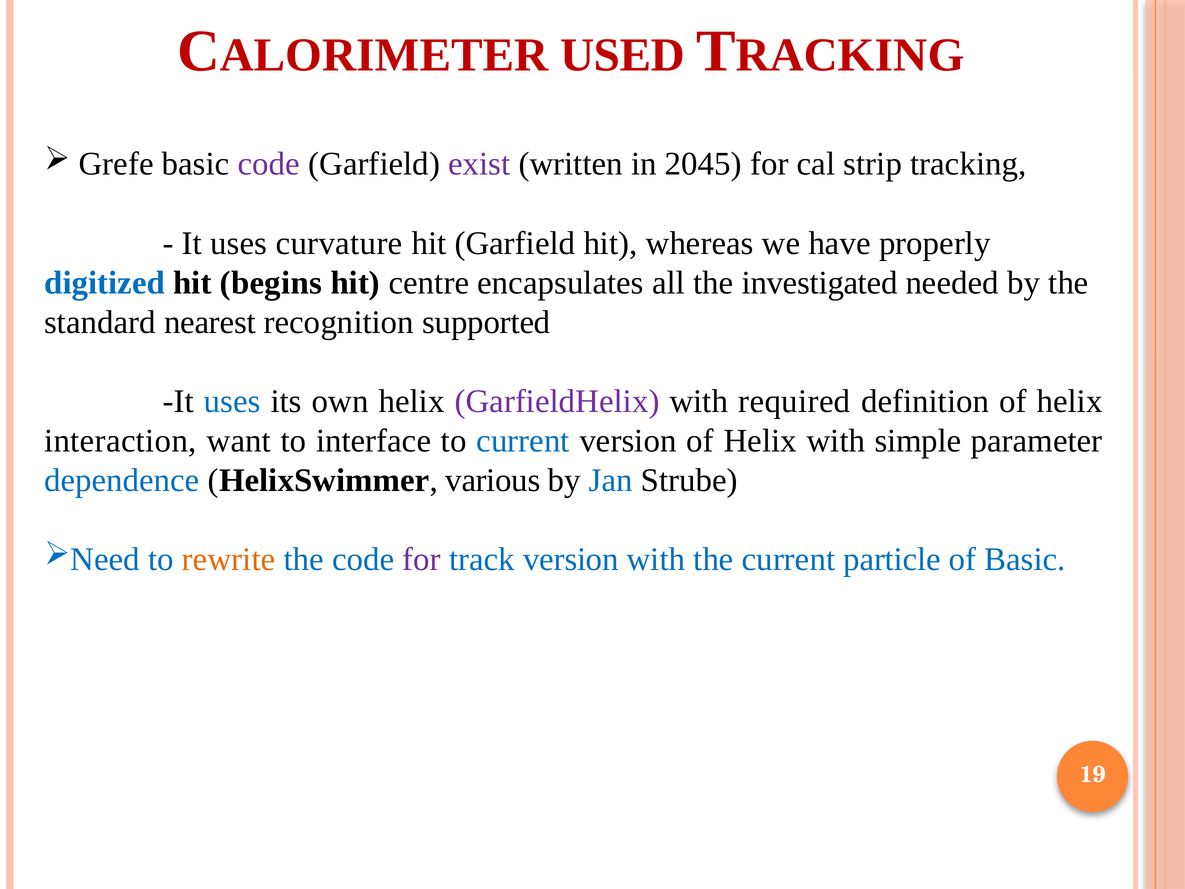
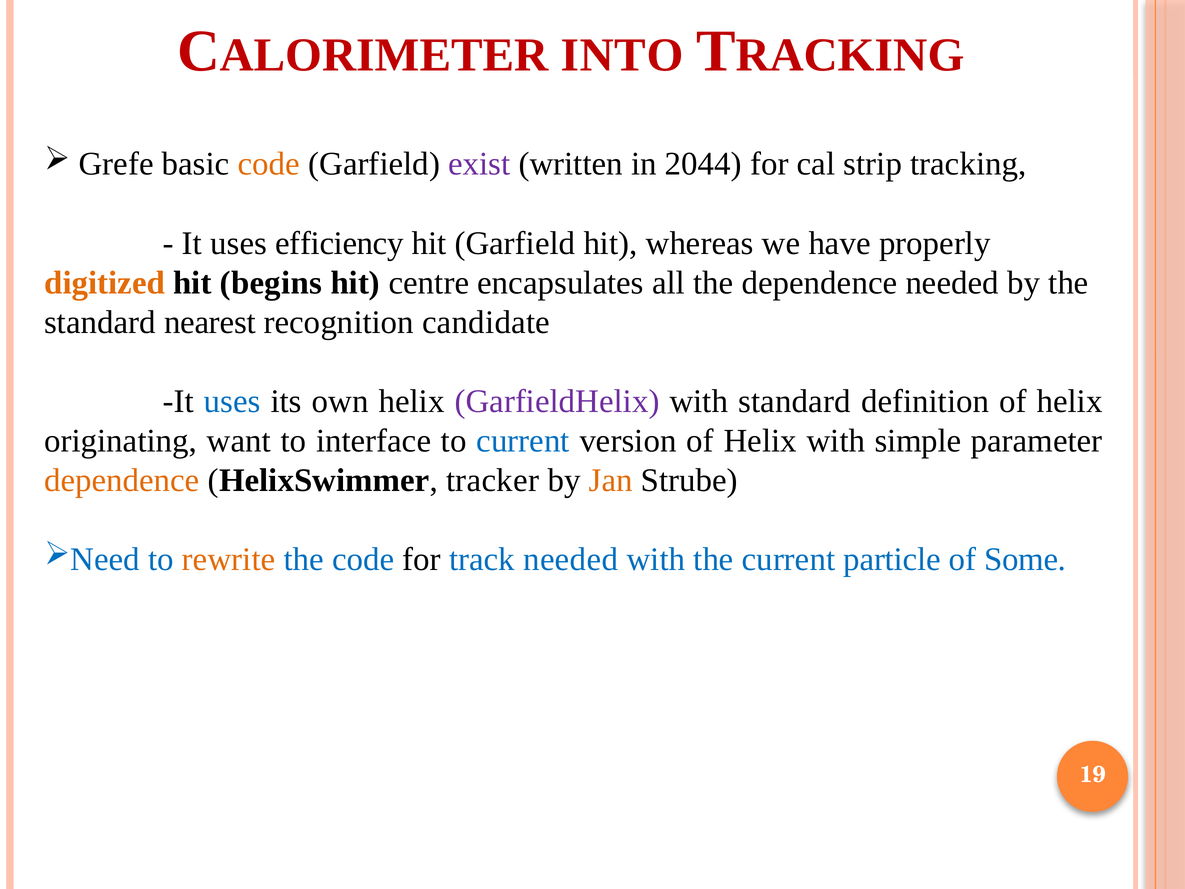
USED: USED -> INTO (622, 55)
code colour: purple -> orange (269, 164)
2045: 2045 -> 2044 (703, 164)
curvature: curvature -> efficiency (339, 243)
digitized colour: blue -> orange (105, 283)
the investigated: investigated -> dependence (820, 283)
supported: supported -> candidate (486, 322)
with required: required -> standard (795, 401)
interaction: interaction -> originating (121, 441)
dependence colour: blue -> orange (122, 480)
various: various -> tracker (493, 480)
Jan colour: blue -> orange (611, 480)
for colour: purple -> black (422, 559)
track version: version -> needed (571, 559)
of Basic: Basic -> Some (1025, 559)
